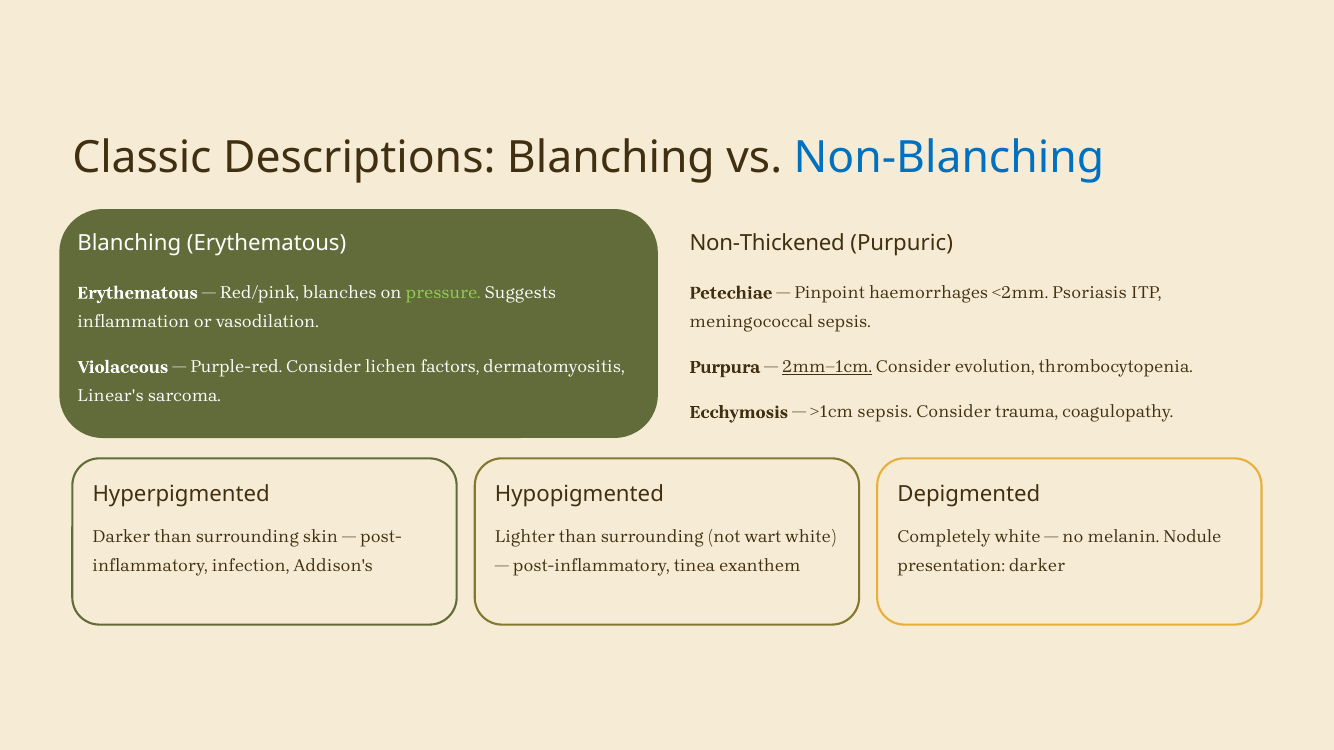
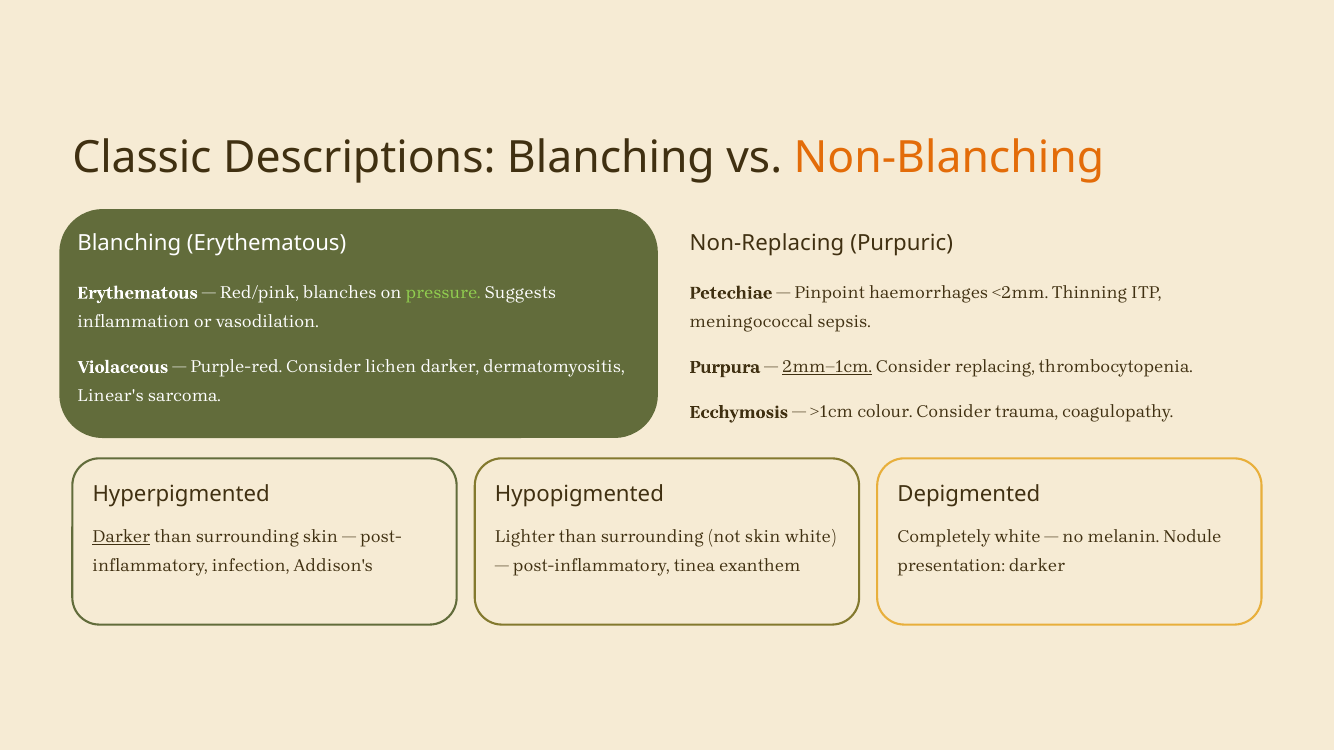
Non-Blanching colour: blue -> orange (949, 158)
Non-Thickened: Non-Thickened -> Non-Replacing (767, 243)
Psoriasis: Psoriasis -> Thinning (1090, 293)
lichen factors: factors -> darker (450, 367)
evolution: evolution -> replacing (995, 367)
>1cm sepsis: sepsis -> colour (885, 412)
Darker underline: none -> present (121, 537)
not wart: wart -> skin (763, 537)
